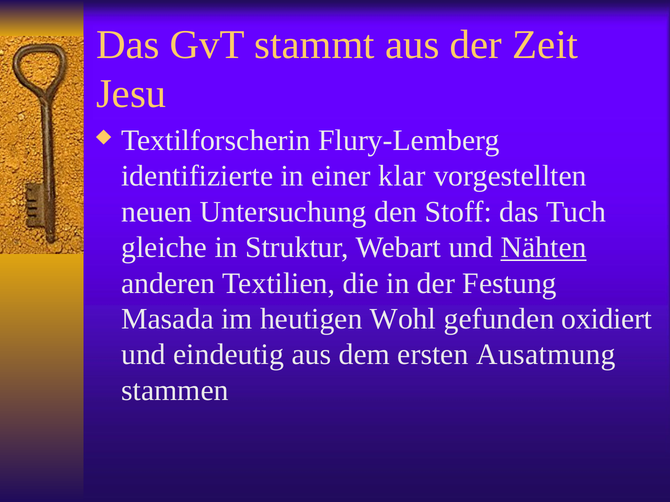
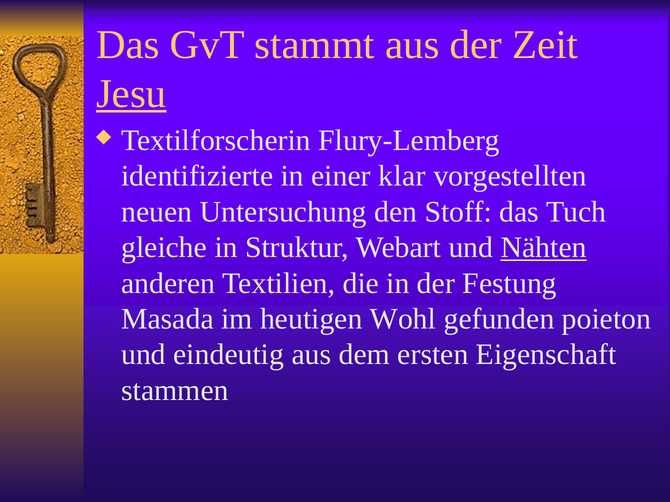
Jesu underline: none -> present (131, 94)
oxidiert: oxidiert -> poieton (606, 319)
Ausatmung: Ausatmung -> Eigenschaft (546, 355)
